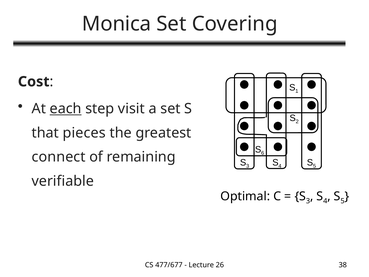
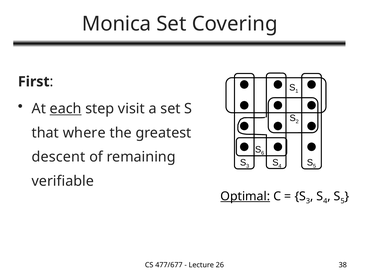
Cost: Cost -> First (34, 82)
pieces: pieces -> where (84, 133)
connect: connect -> descent (59, 157)
Optimal underline: none -> present (245, 196)
